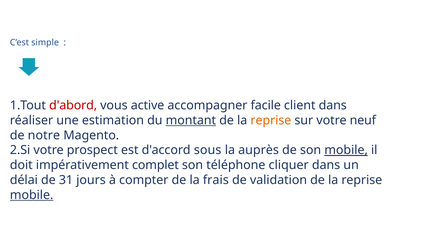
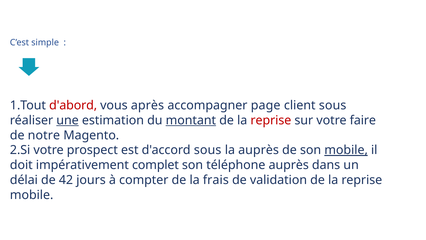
active: active -> après (147, 105)
facile: facile -> page (266, 105)
client dans: dans -> sous (333, 105)
une underline: none -> present (68, 120)
reprise colour: orange -> red (271, 120)
neuf: neuf -> faire (363, 120)
téléphone cliquer: cliquer -> auprès (289, 165)
31: 31 -> 42 (66, 180)
mobile underline: present -> none (32, 195)
